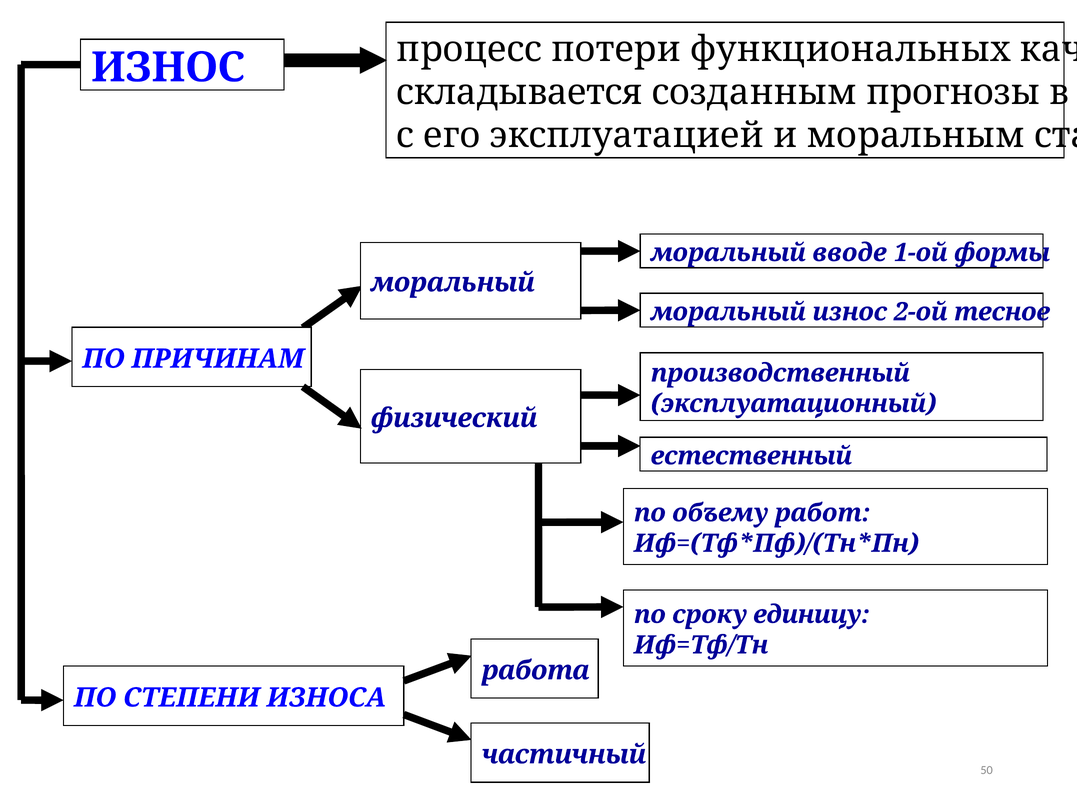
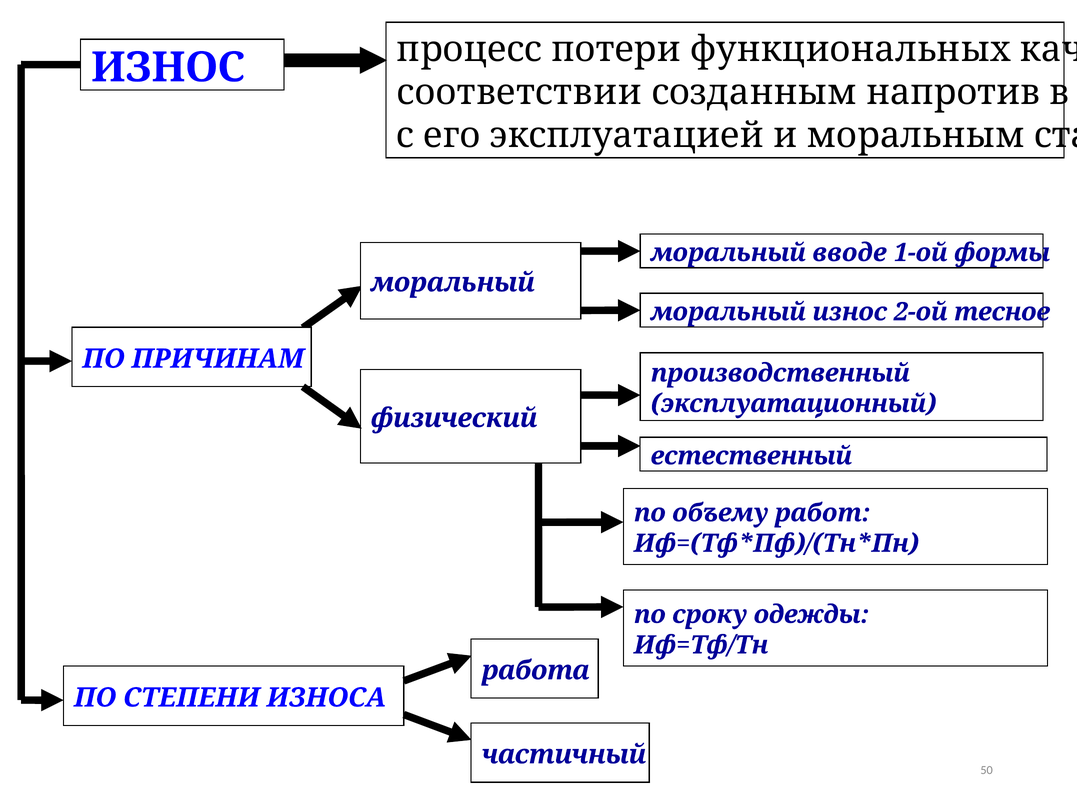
складывается: складывается -> соответствии (519, 93)
прогнозы: прогнозы -> напротив (953, 93)
единицу: единицу -> одежды (812, 615)
